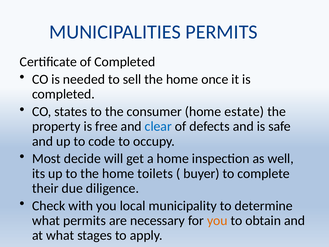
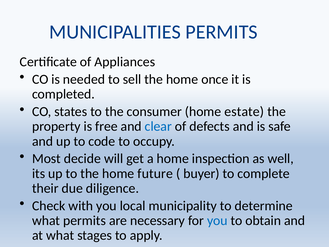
of Completed: Completed -> Appliances (125, 62)
toilets: toilets -> future (155, 173)
you colour: orange -> blue (217, 220)
